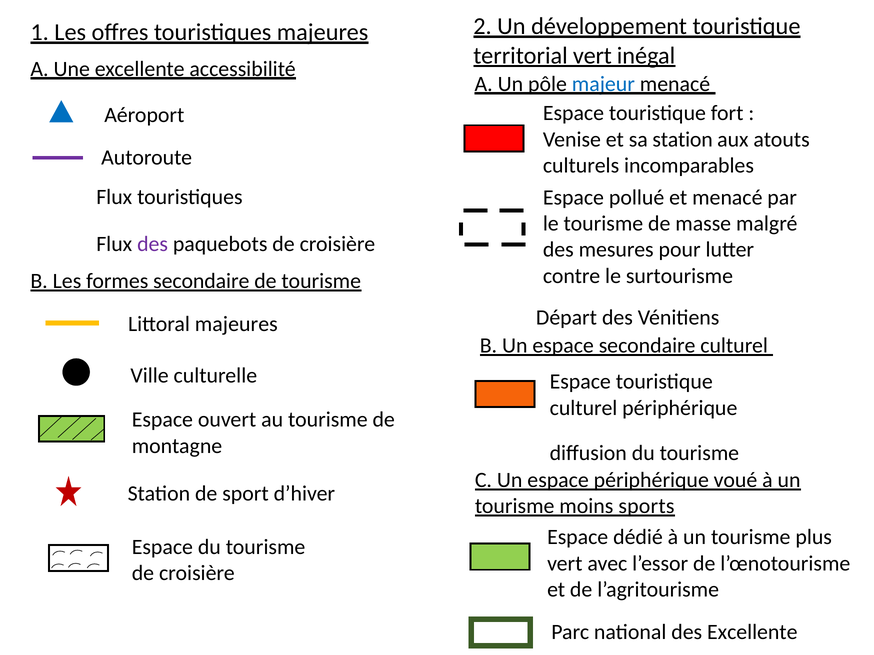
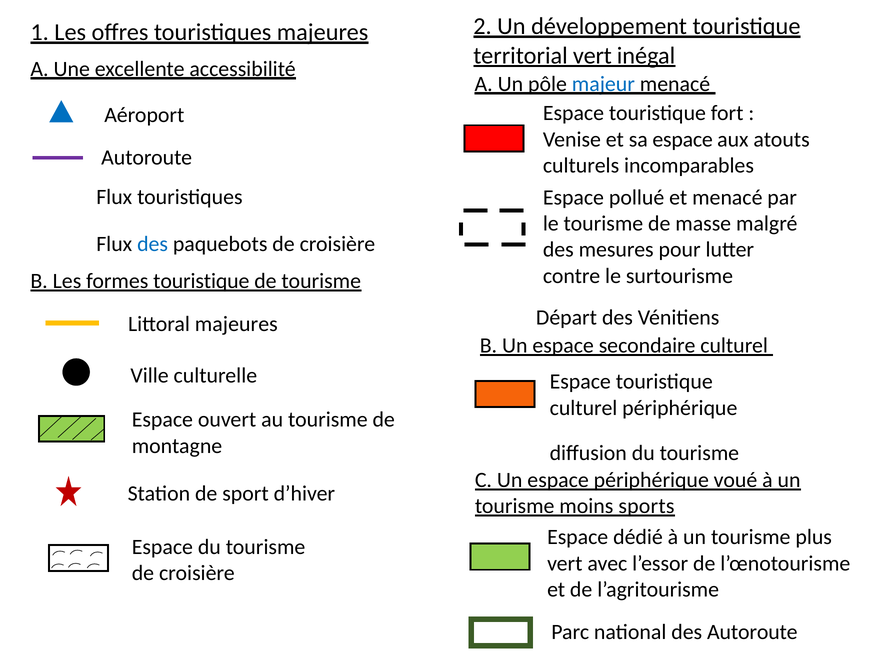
sa station: station -> espace (683, 140)
des colour: purple -> blue (153, 244)
formes secondaire: secondaire -> touristique (201, 281)
des Excellente: Excellente -> Autoroute (752, 633)
